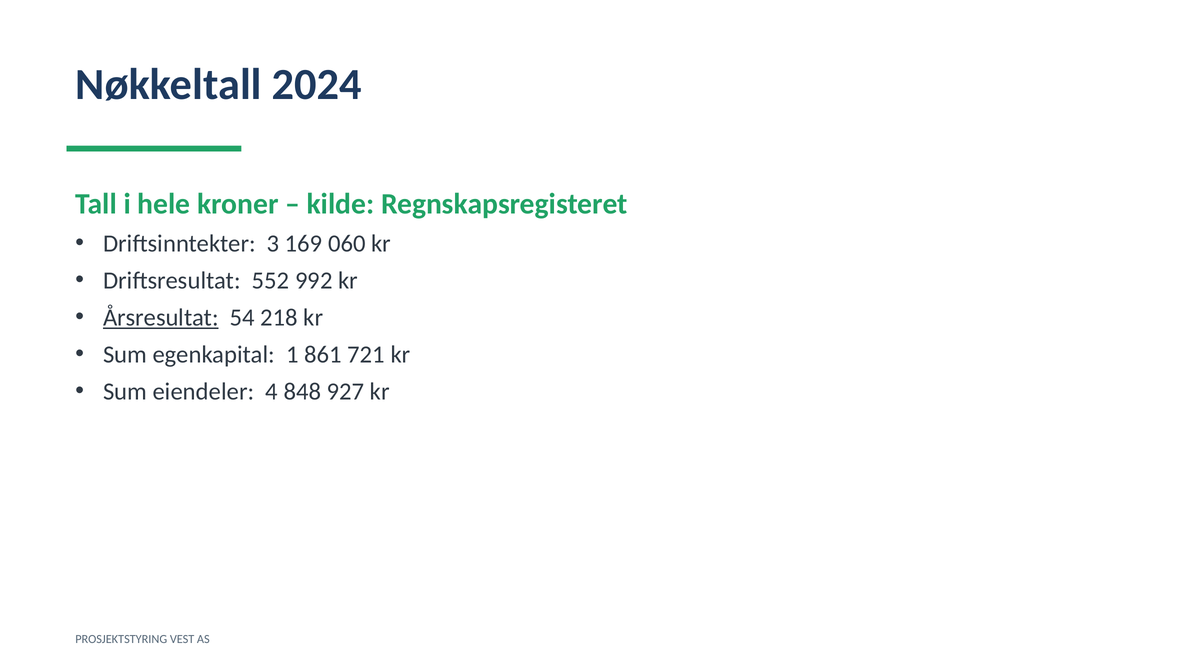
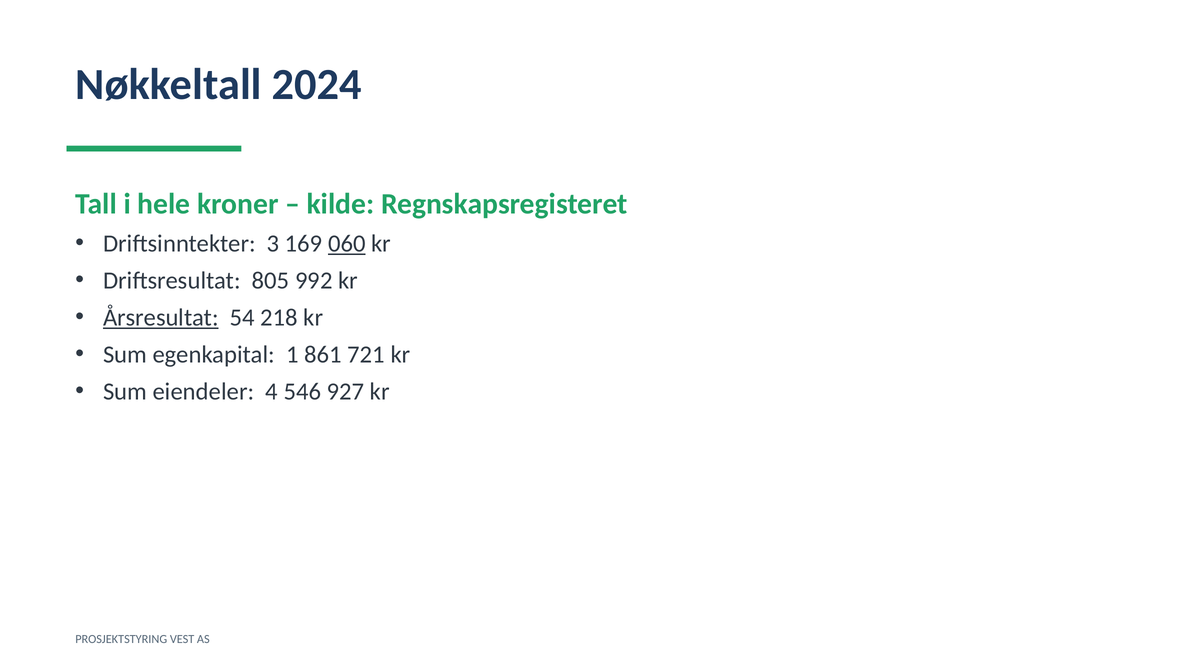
060 underline: none -> present (347, 243)
552: 552 -> 805 (271, 280)
848: 848 -> 546 (302, 392)
